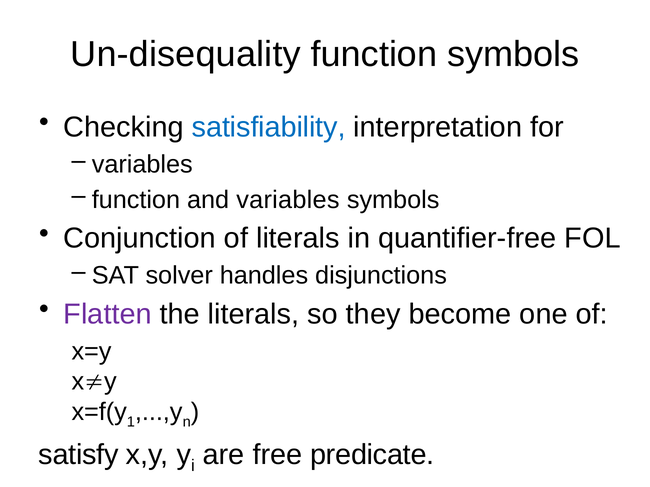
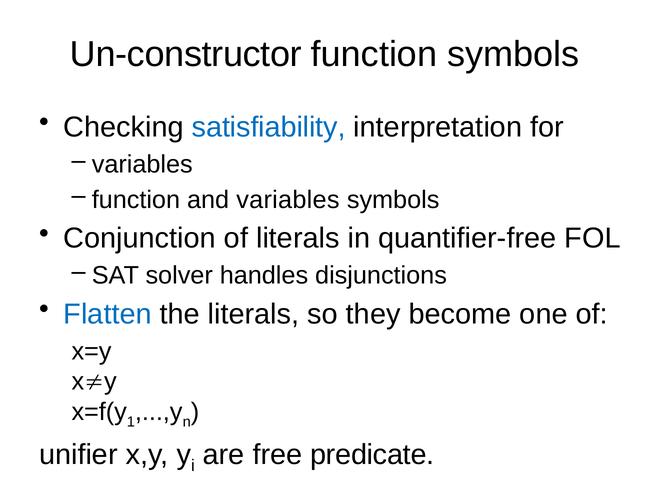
Un-disequality: Un-disequality -> Un-constructor (186, 54)
Flatten colour: purple -> blue (108, 314)
satisfy: satisfy -> unifier (78, 455)
